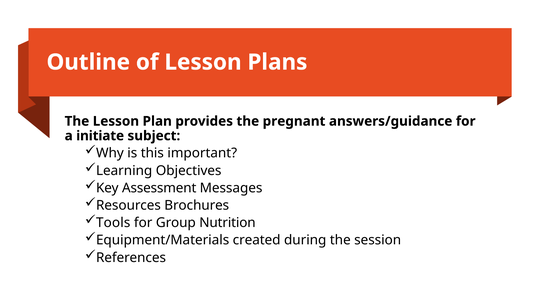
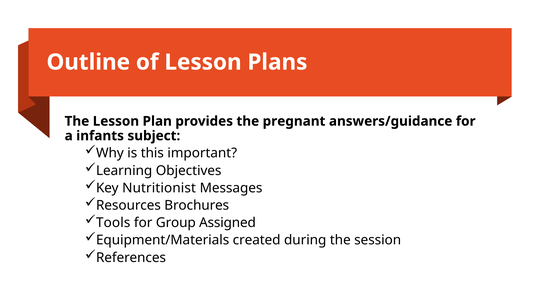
initiate: initiate -> infants (100, 136)
Assessment: Assessment -> Nutritionist (159, 188)
Nutrition: Nutrition -> Assigned (227, 223)
